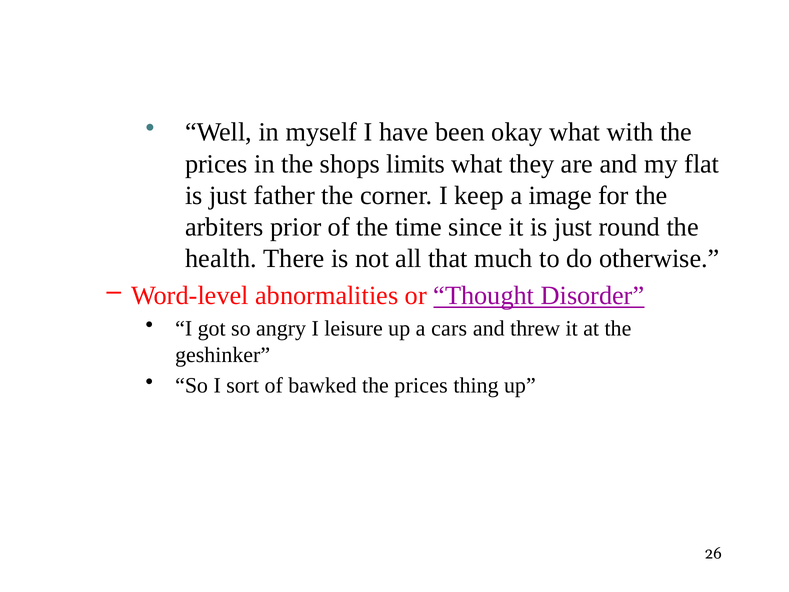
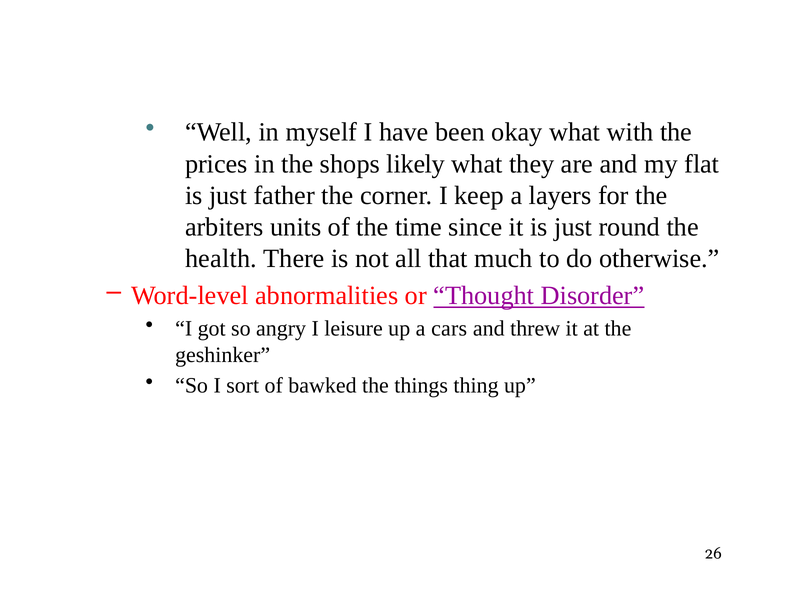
limits: limits -> likely (416, 164)
image: image -> layers (560, 195)
prior: prior -> units (296, 227)
bawked the prices: prices -> things (421, 385)
